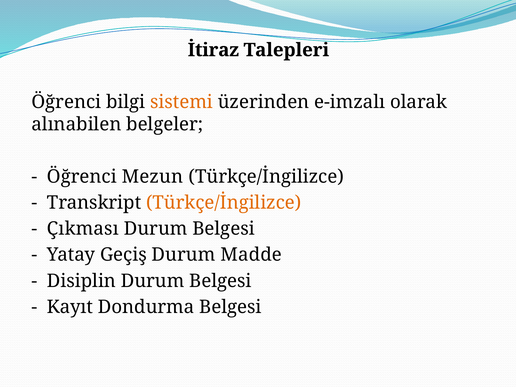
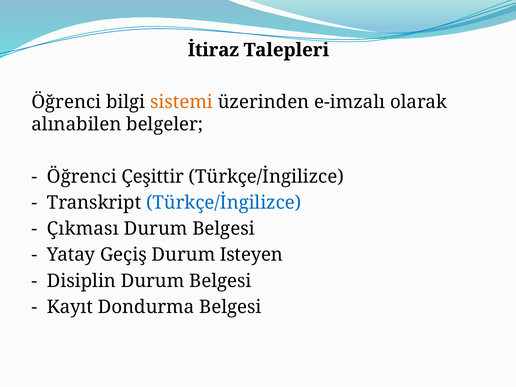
Mezun: Mezun -> Çeşittir (153, 177)
Türkçe/İngilizce colour: orange -> blue (224, 203)
Madde: Madde -> Isteyen (251, 255)
